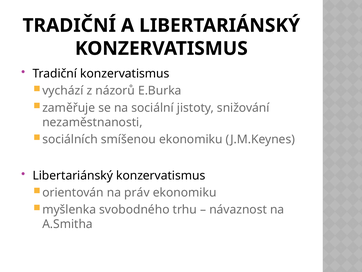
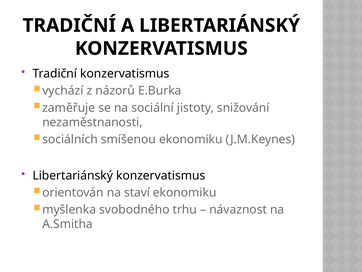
práv: práv -> staví (137, 192)
